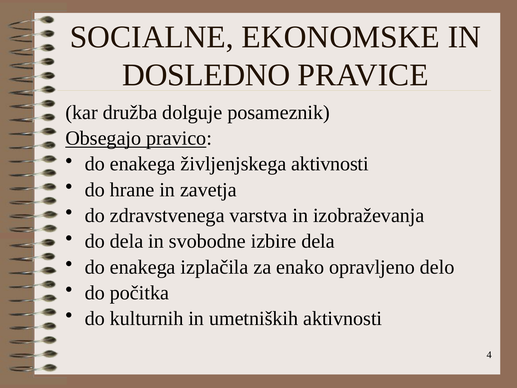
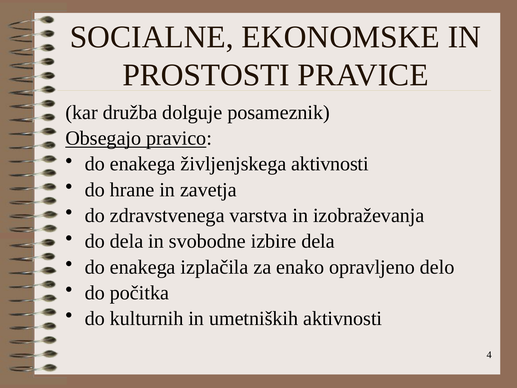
DOSLEDNO: DOSLEDNO -> PROSTOSTI (206, 75)
